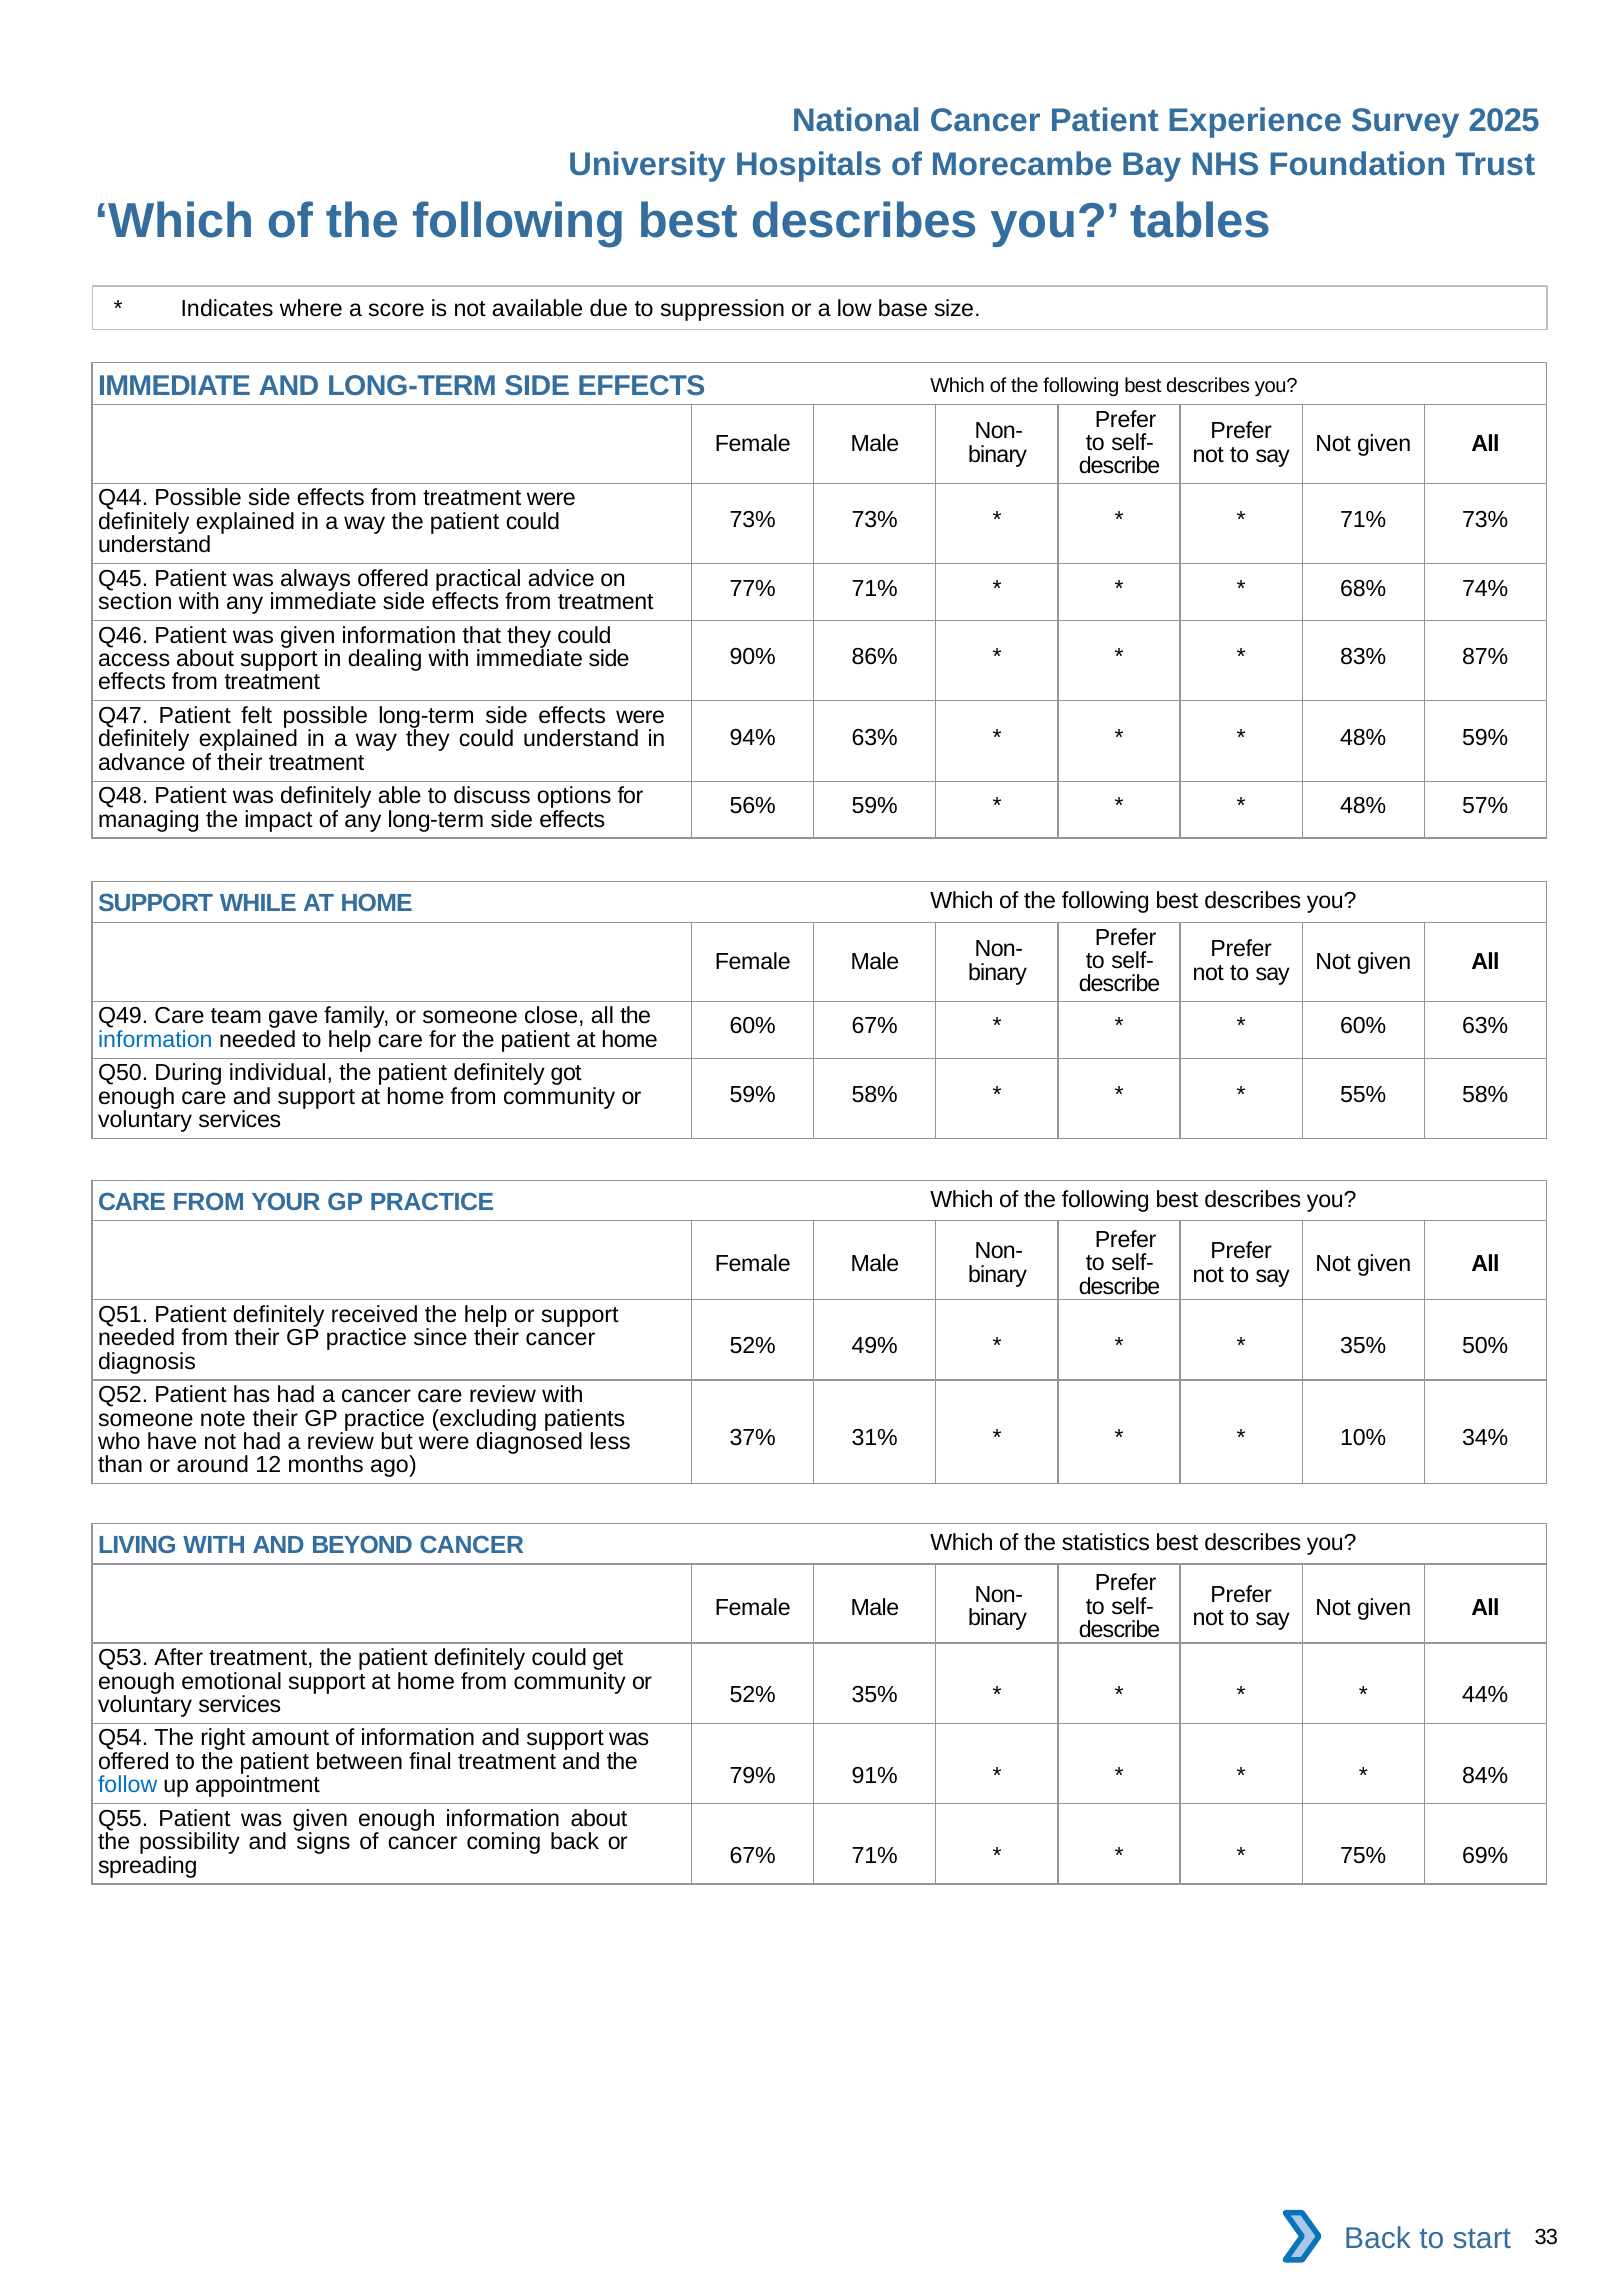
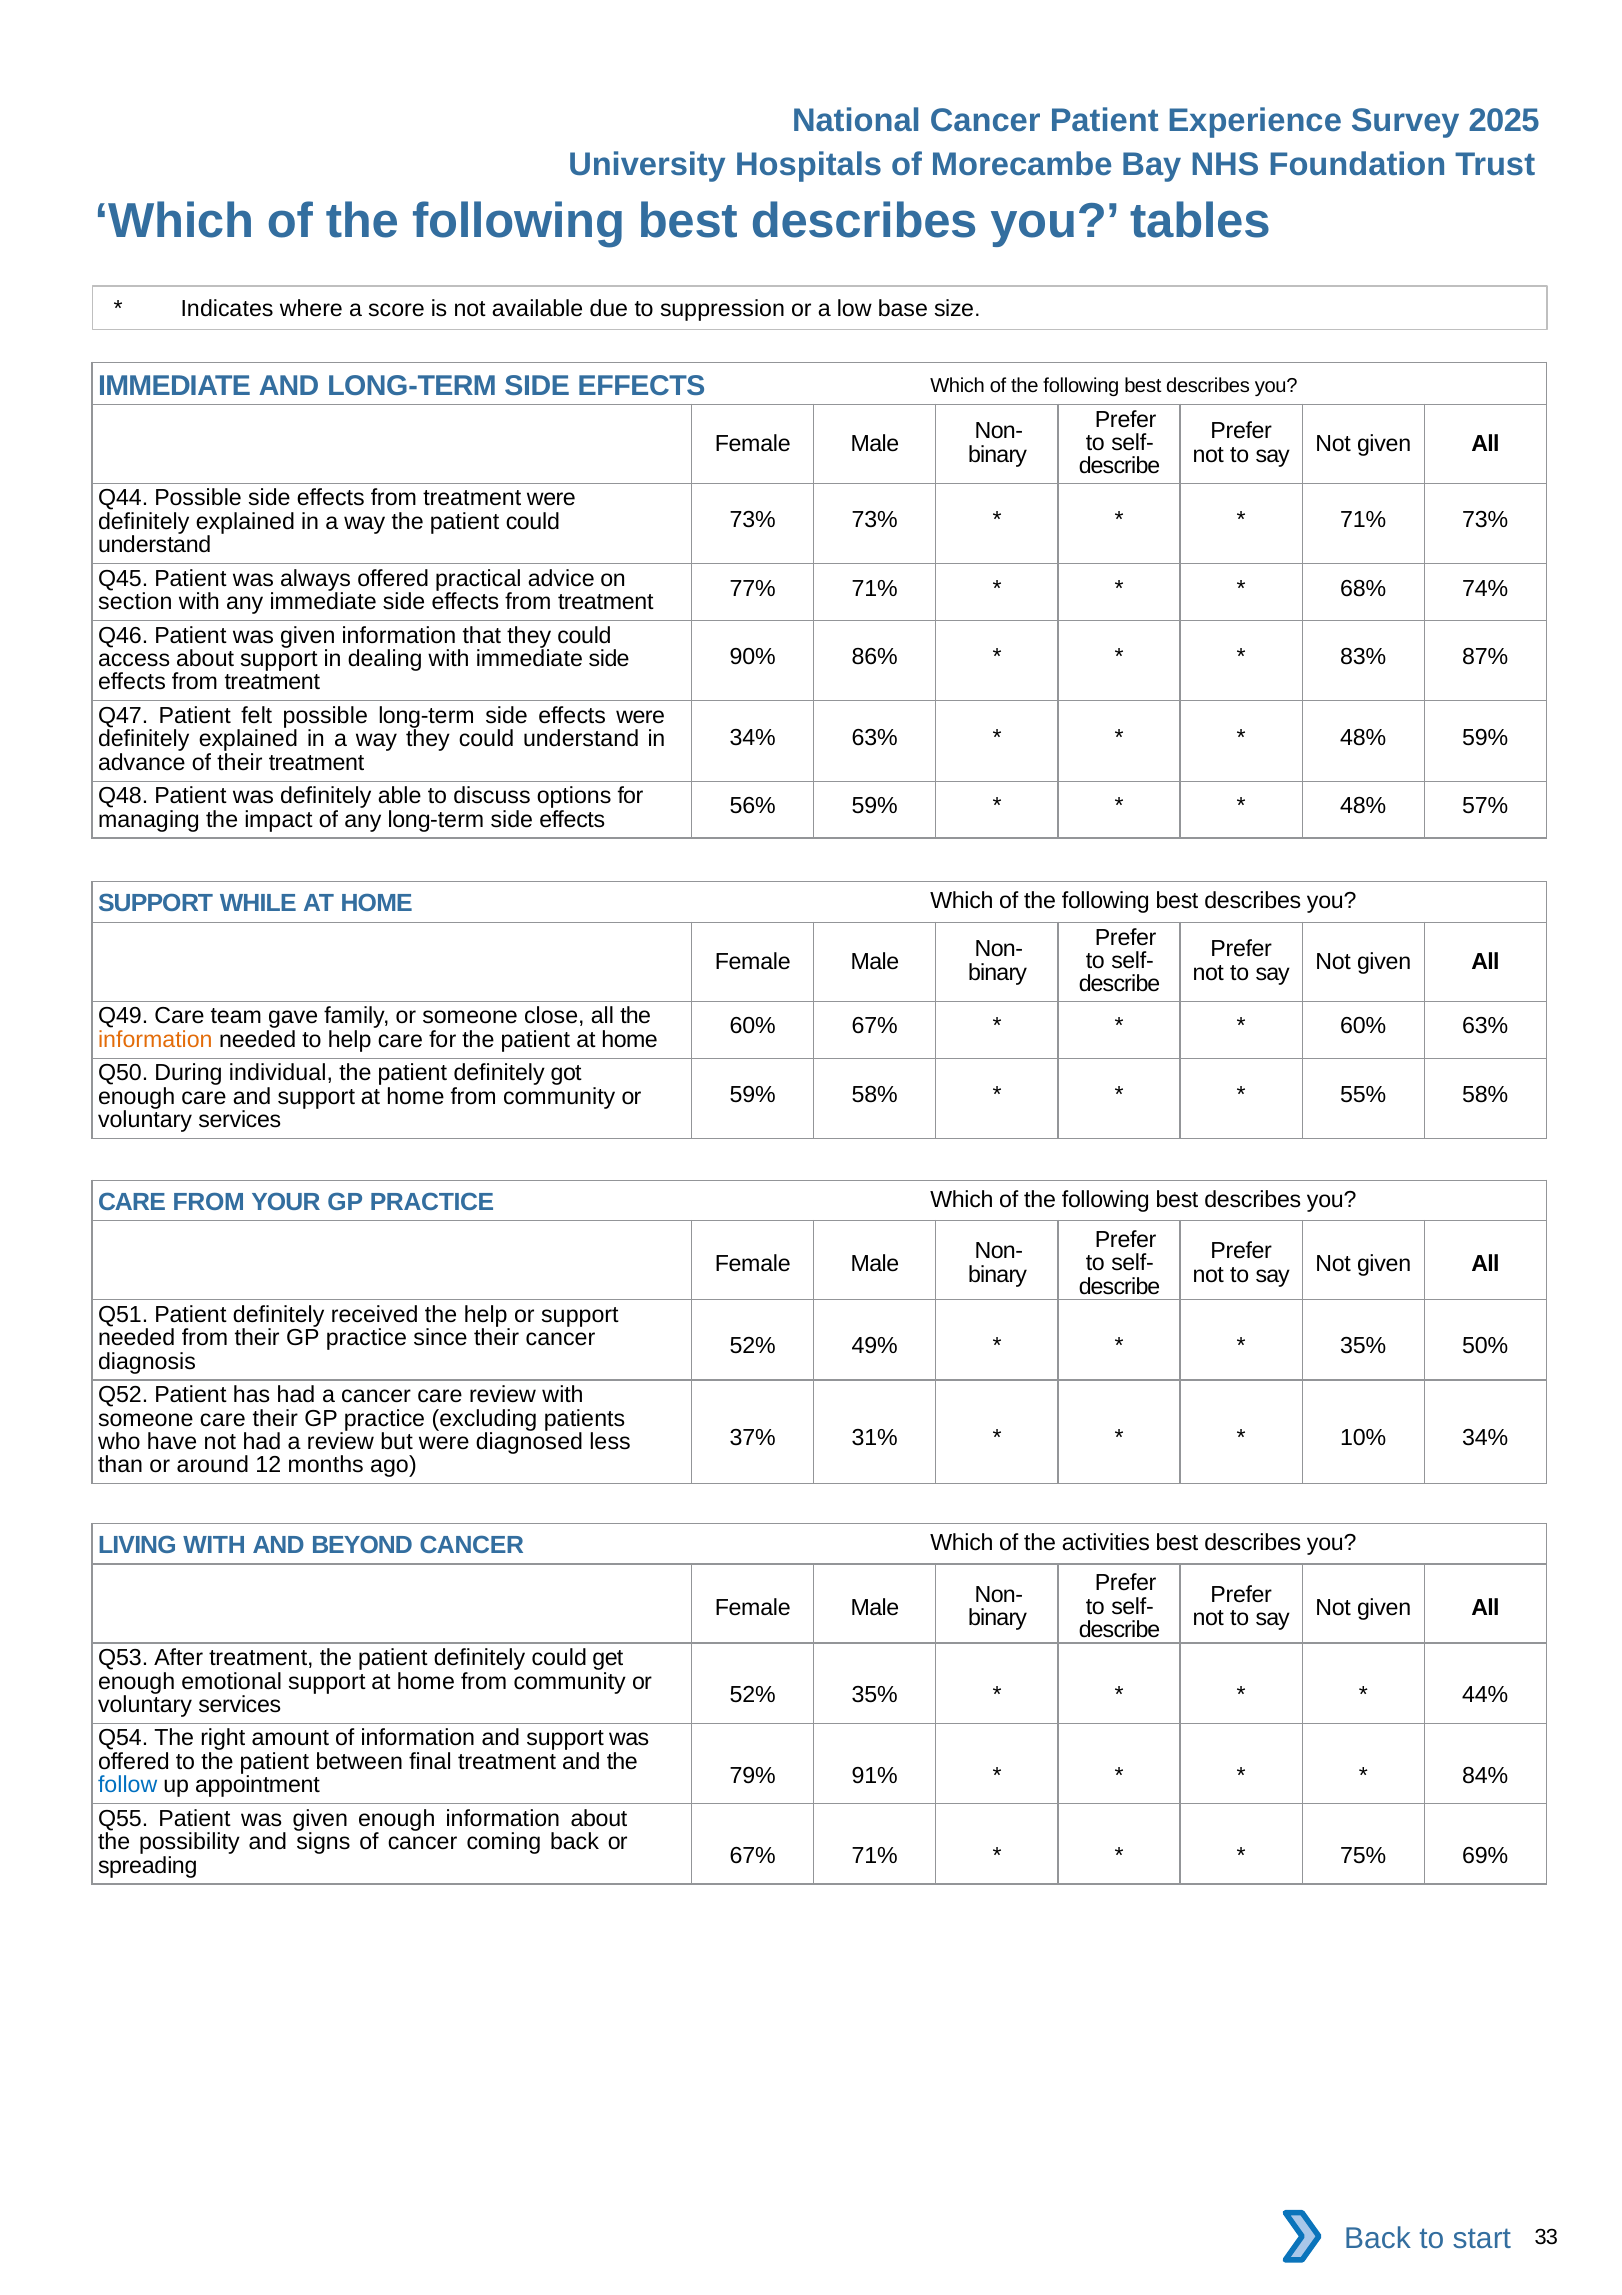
94%: 94% -> 34% (753, 738)
information colour: blue -> orange (155, 1040)
someone note: note -> care (223, 1419)
statistics: statistics -> activities (1106, 1543)
